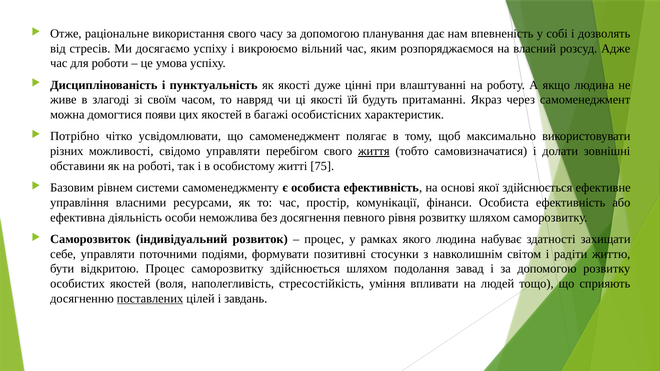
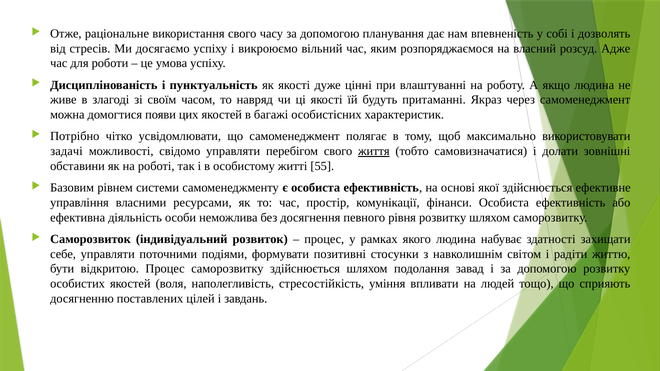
різних: різних -> задачі (67, 151)
75: 75 -> 55 (322, 166)
поставлених underline: present -> none (150, 299)
